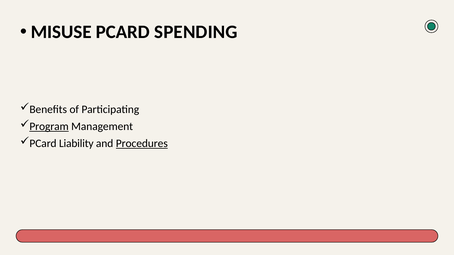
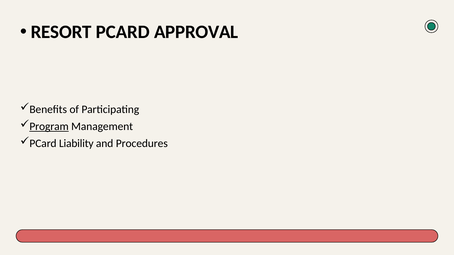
MISUSE: MISUSE -> RESORT (61, 32)
SPENDING: SPENDING -> APPROVAL (196, 32)
Procedures underline: present -> none (142, 144)
